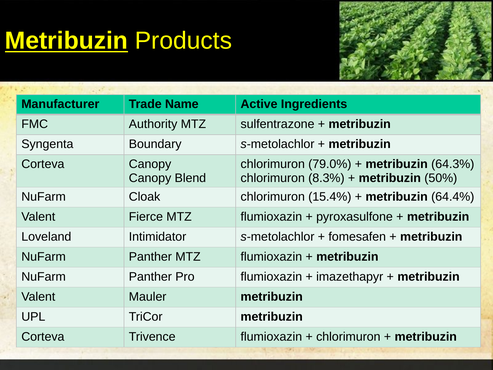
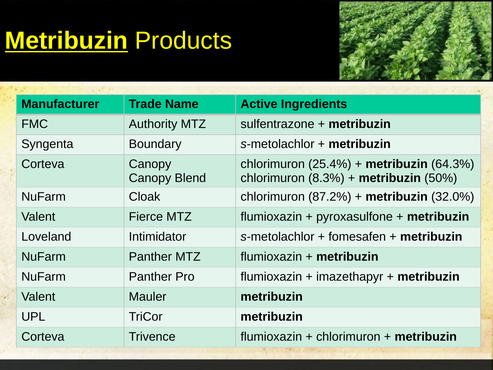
79.0%: 79.0% -> 25.4% (330, 164)
15.4%: 15.4% -> 87.2% (330, 197)
64.4%: 64.4% -> 32.0% (453, 197)
